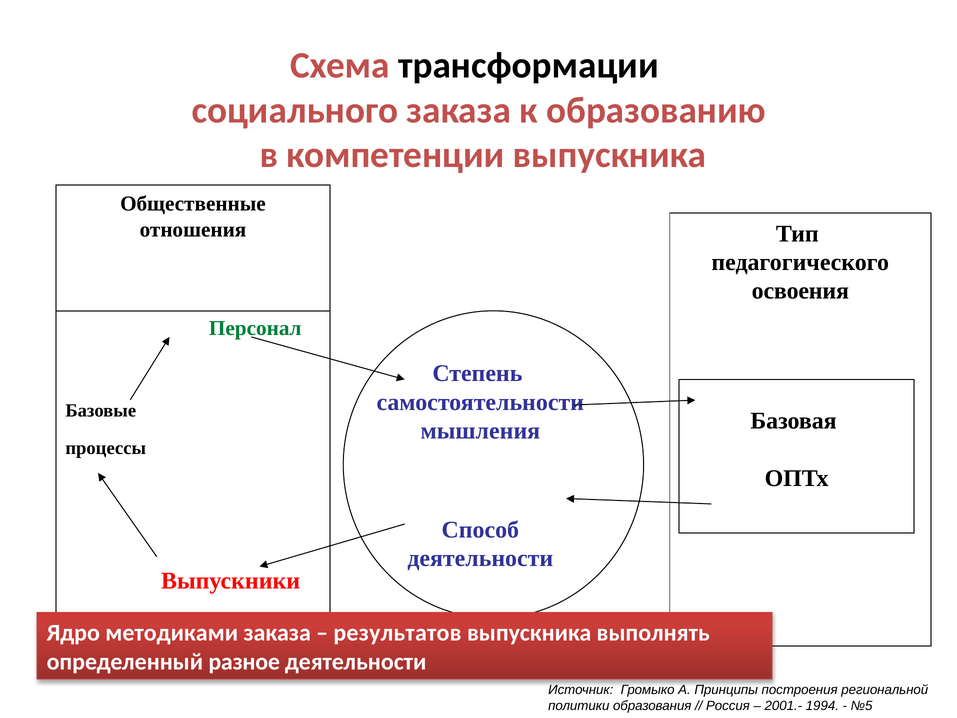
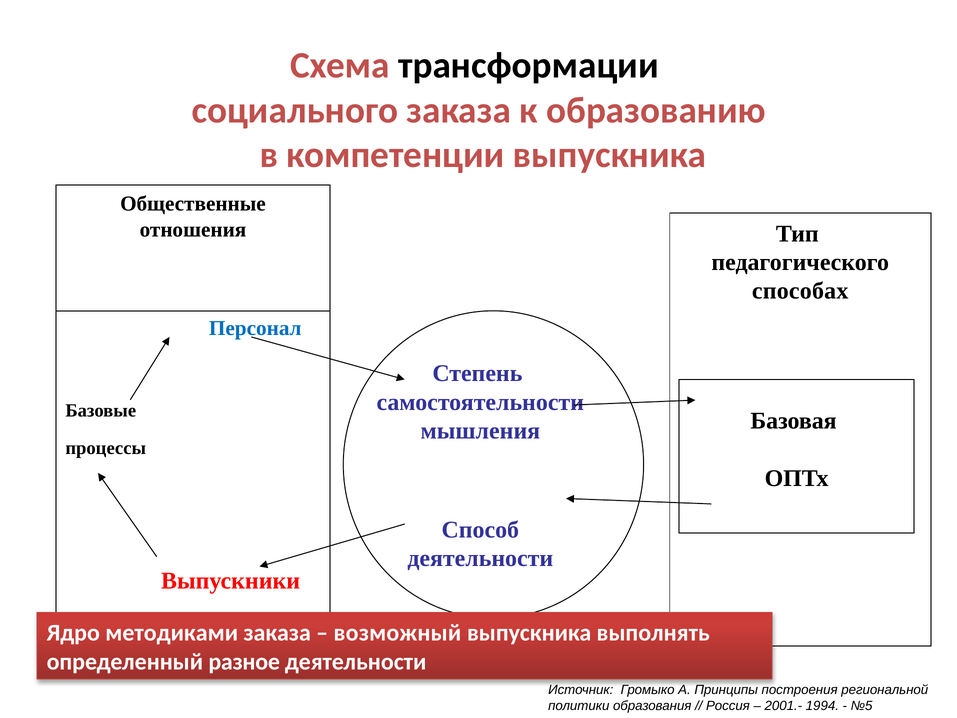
освоения: освоения -> способах (800, 291)
Персонал colour: green -> blue (255, 328)
результатов: результатов -> возможный (397, 633)
